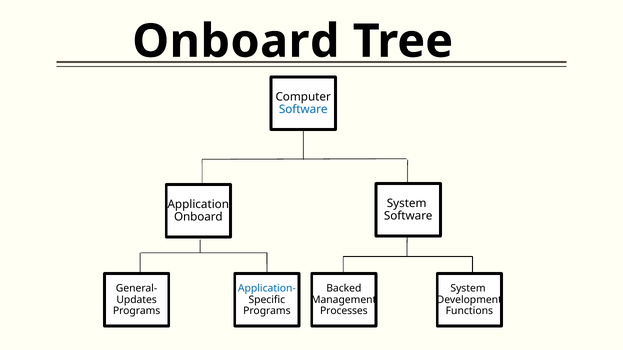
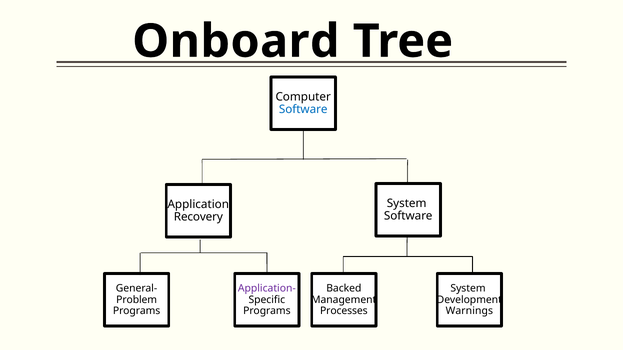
Onboard: Onboard -> Recovery (198, 217)
Application- colour: blue -> purple (267, 289)
Updates: Updates -> Problem (137, 300)
Functions: Functions -> Warnings (469, 311)
